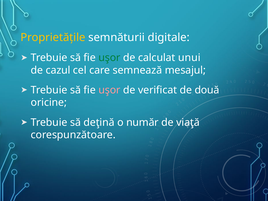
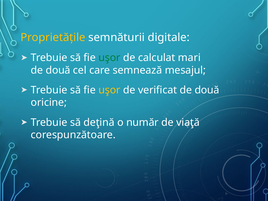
unui: unui -> mari (189, 58)
cazul: cazul -> două (58, 70)
uşor colour: pink -> yellow (109, 90)
